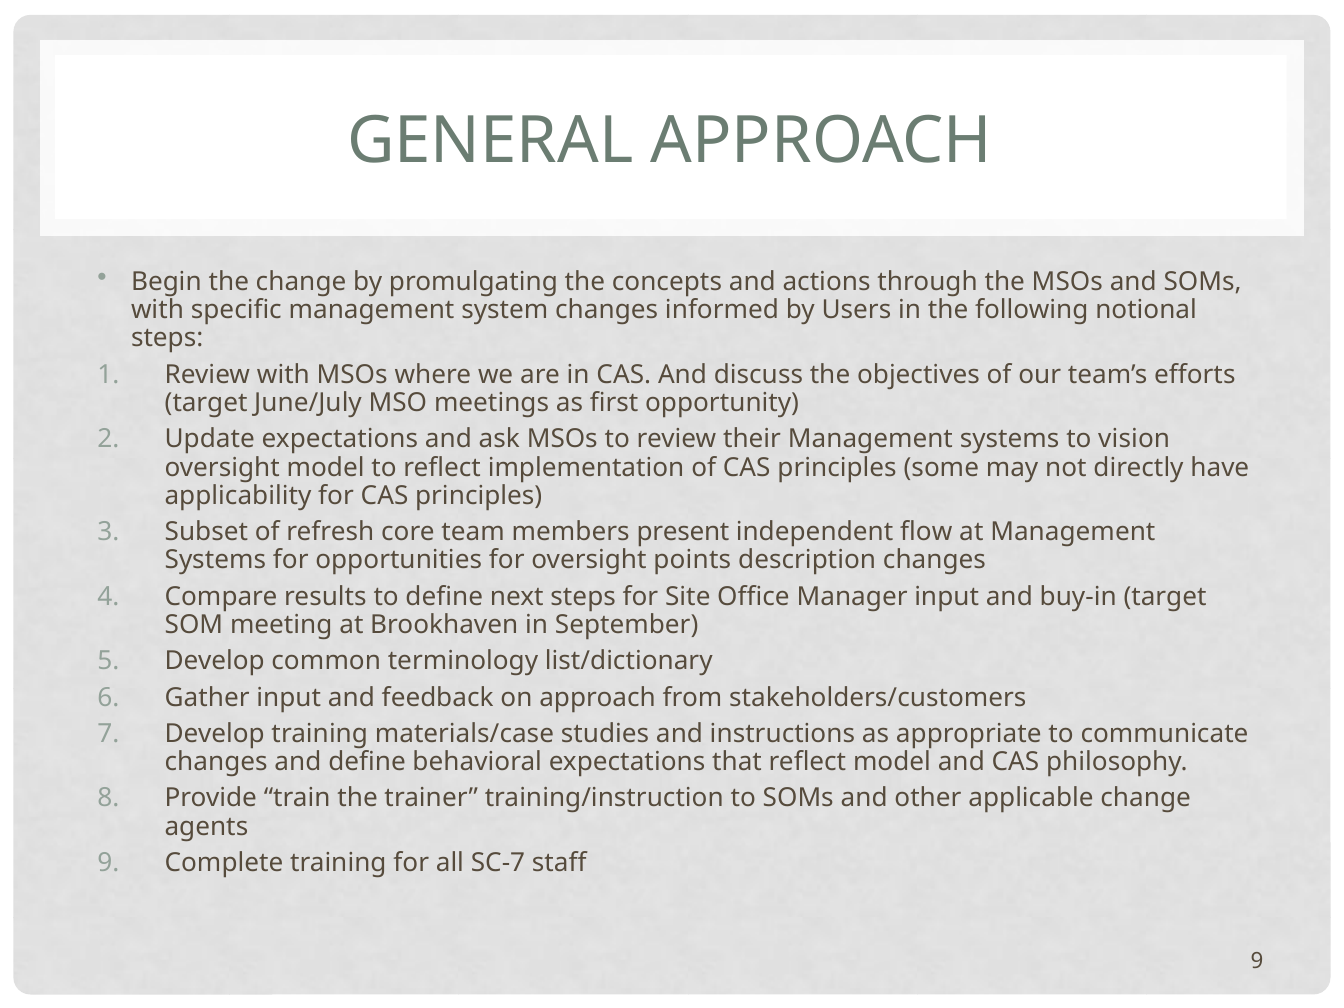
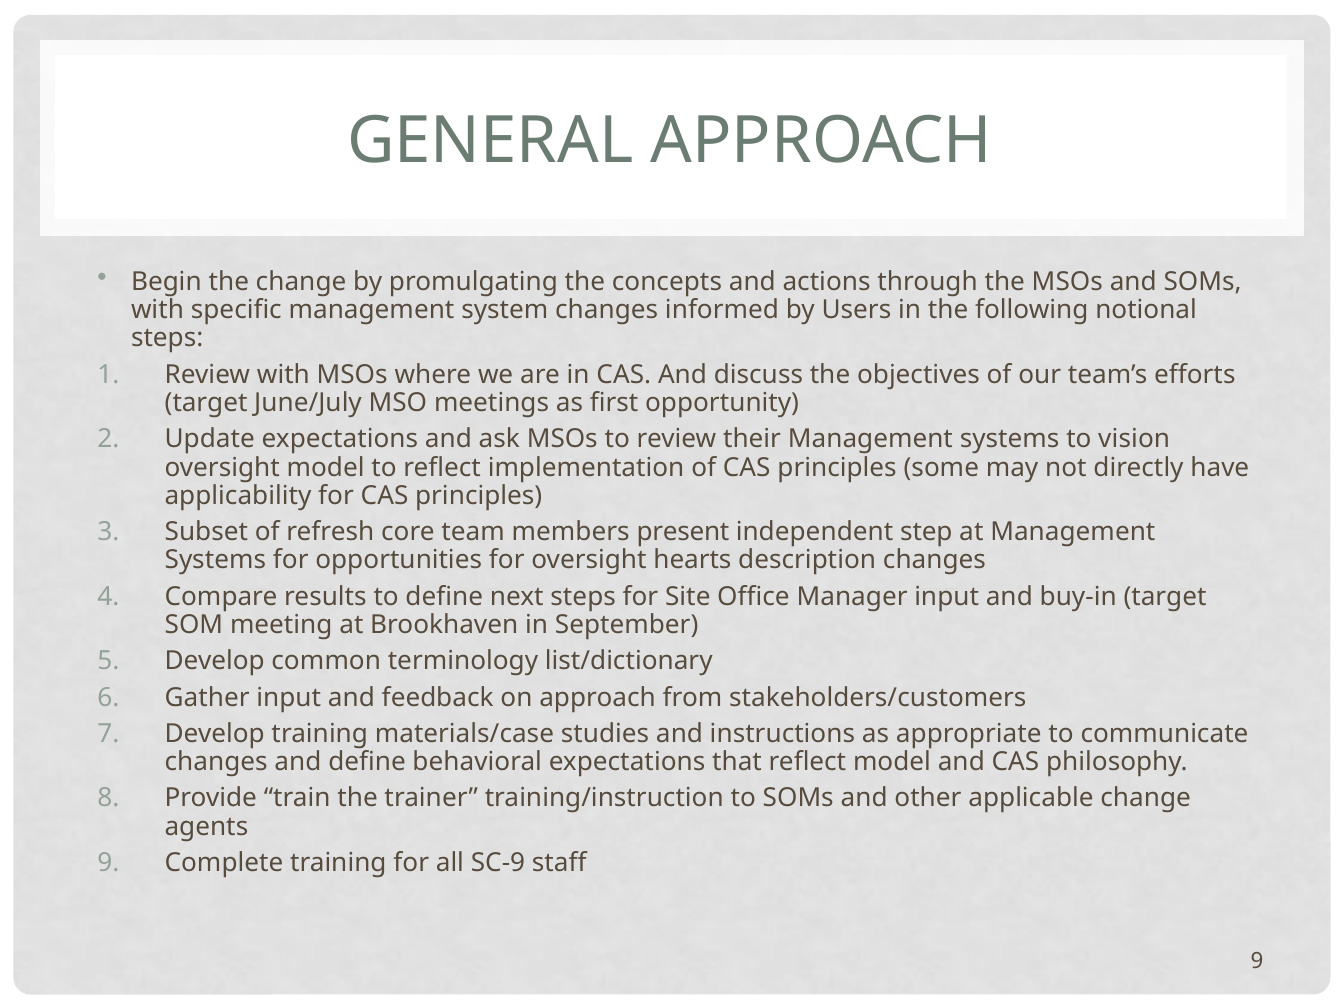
flow: flow -> step (926, 532)
points: points -> hearts (692, 560)
SC-7: SC-7 -> SC-9 (498, 863)
